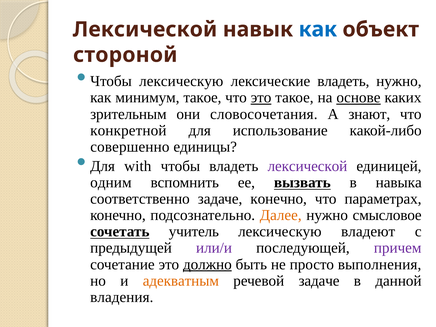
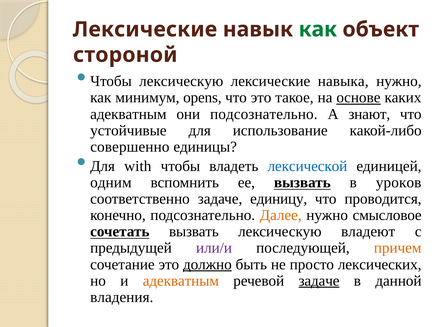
Лексической: Лексической -> Лексические (145, 29)
как colour: blue -> green (318, 29)
лексические владеть: владеть -> навыка (343, 81)
минимум такое: такое -> opens (202, 98)
это underline: present -> none (261, 98)
зрительным: зрительным -> адекватным (128, 114)
они словосочетания: словосочетания -> подсознательно (264, 114)
конкретной: конкретной -> устойчивые (128, 130)
лексической colour: purple -> blue (307, 166)
навыка: навыка -> уроков (399, 183)
задаче конечно: конечно -> единицу (279, 199)
параметрах: параметрах -> проводится (383, 199)
сочетать учитель: учитель -> вызвать (194, 232)
причем colour: purple -> orange (398, 248)
выполнения: выполнения -> лексических (380, 264)
задаче underline: none -> present (319, 281)
